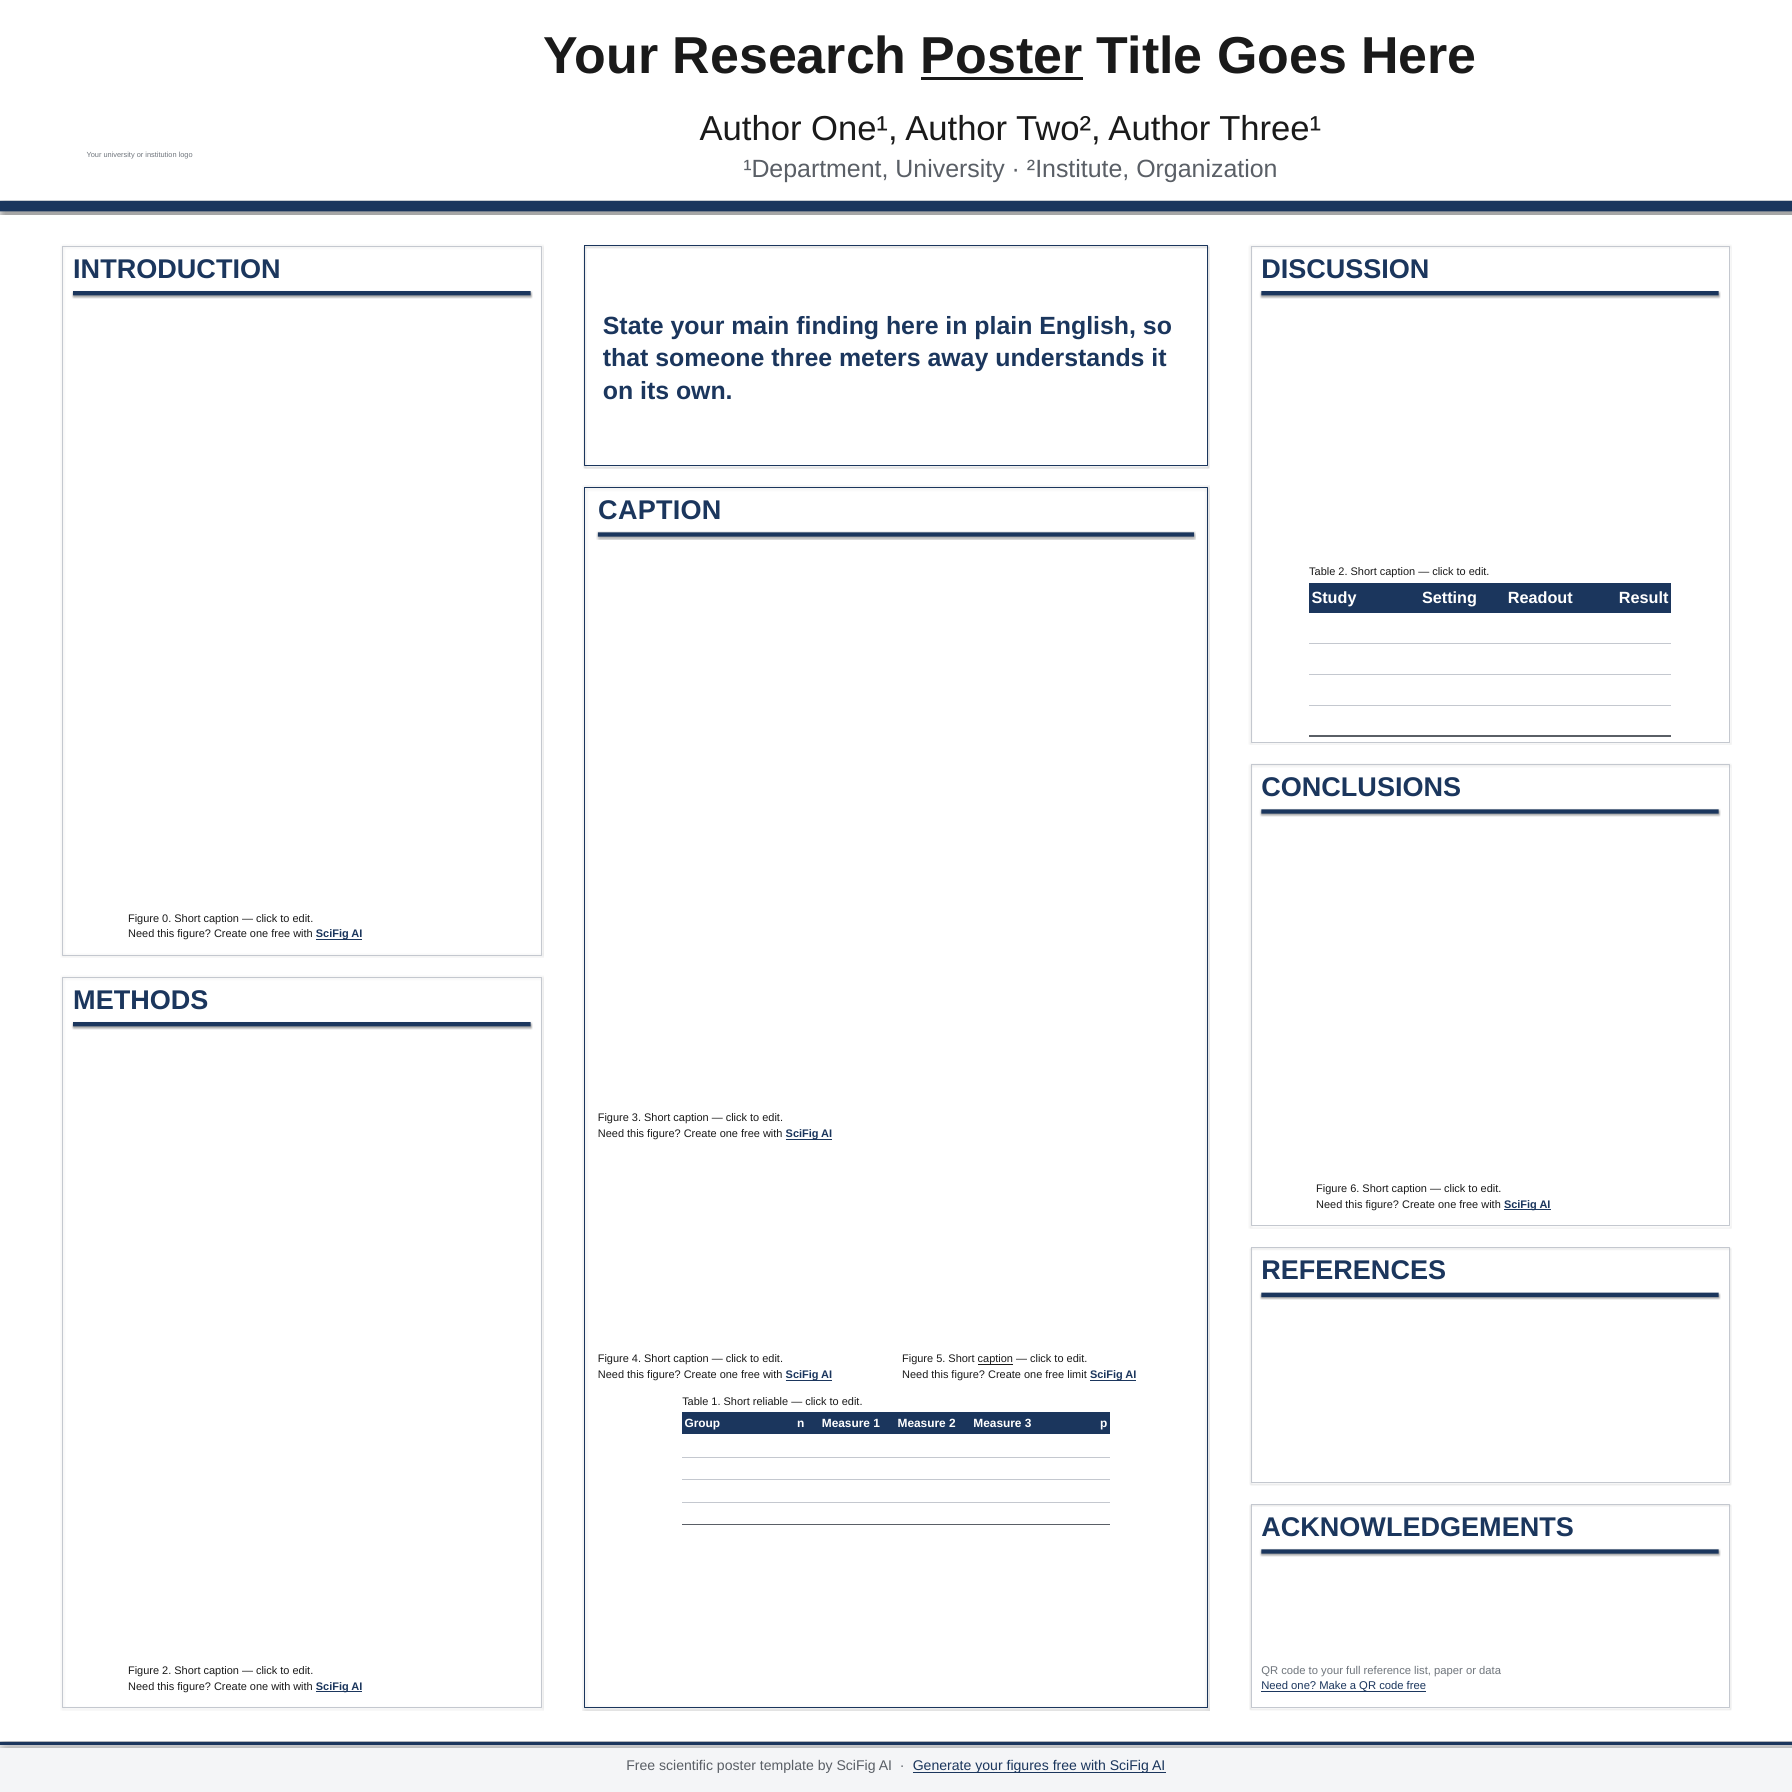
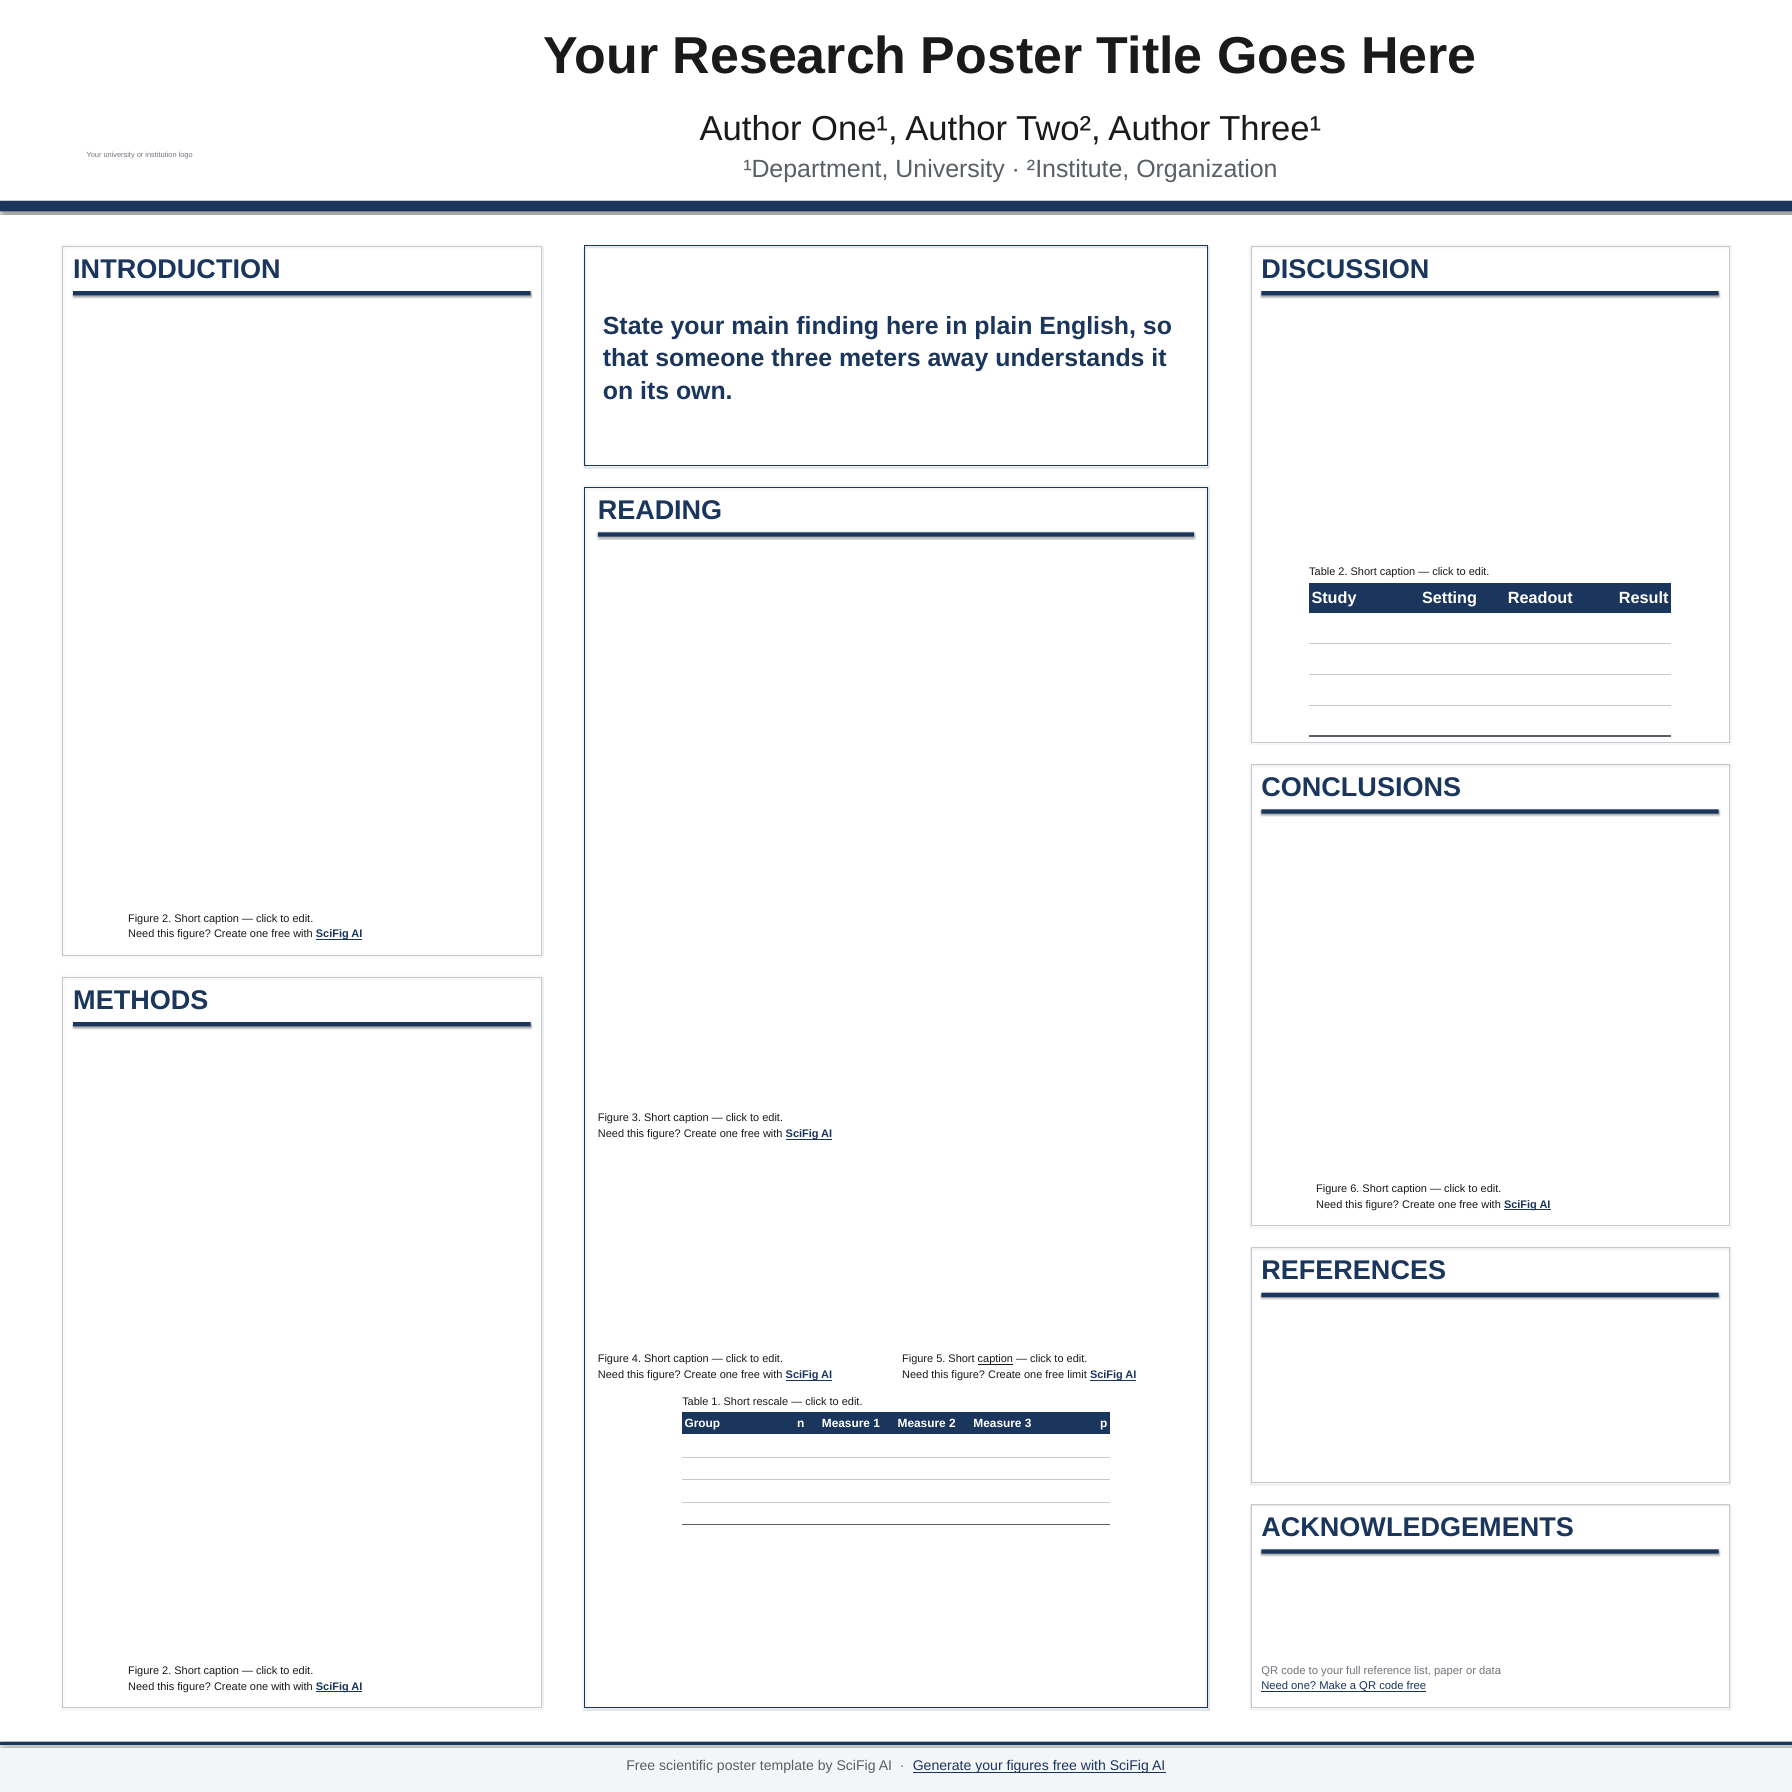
Poster underline: present -> none (1002, 56)
CAPTION: CAPTION -> READING (660, 510)
0: 0 -> 2 (167, 918)
reliable: reliable -> rescale (771, 1402)
